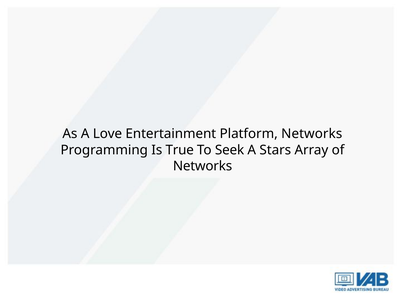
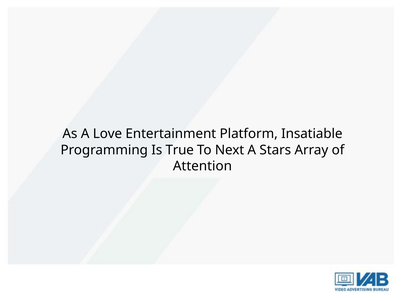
Platform Networks: Networks -> Insatiable (312, 134)
Seek: Seek -> Next (230, 150)
Networks: Networks -> Attention (202, 166)
